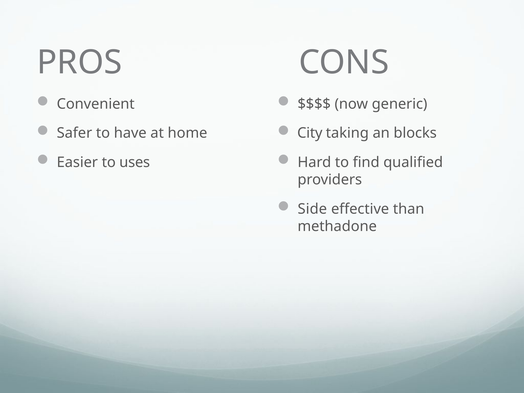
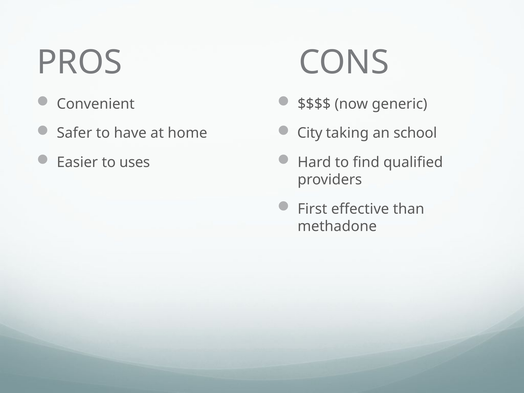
blocks: blocks -> school (415, 133)
Side: Side -> First (312, 209)
